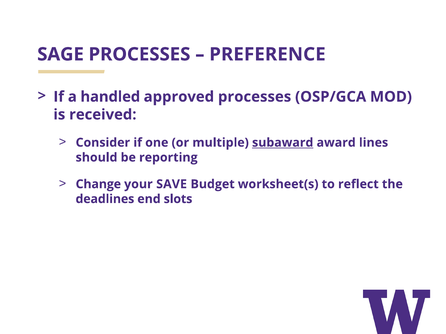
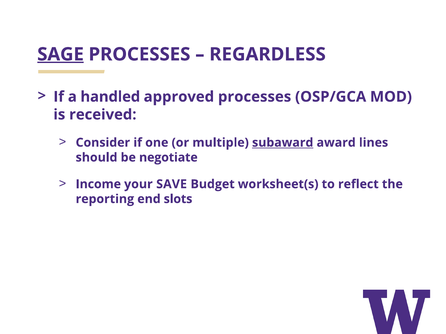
SAGE underline: none -> present (61, 54)
PREFERENCE: PREFERENCE -> REGARDLESS (268, 54)
reporting: reporting -> negotiate (168, 158)
Change: Change -> Income (98, 184)
deadlines: deadlines -> reporting (105, 199)
